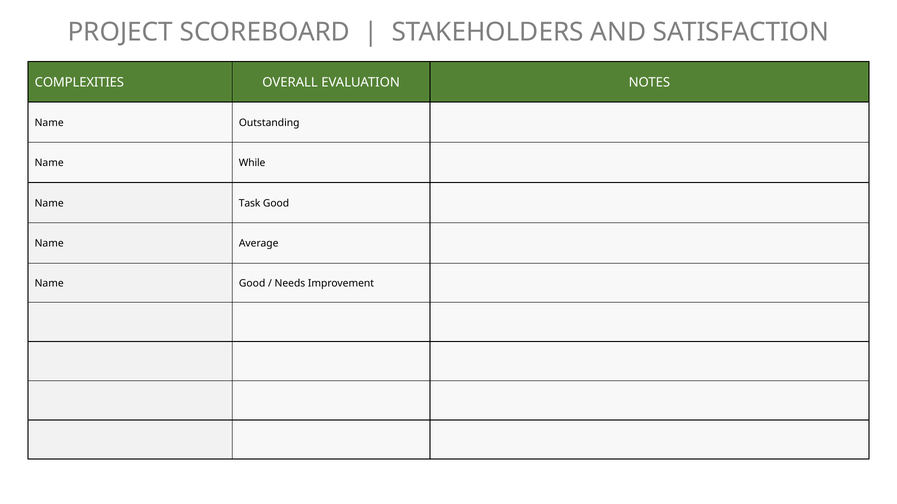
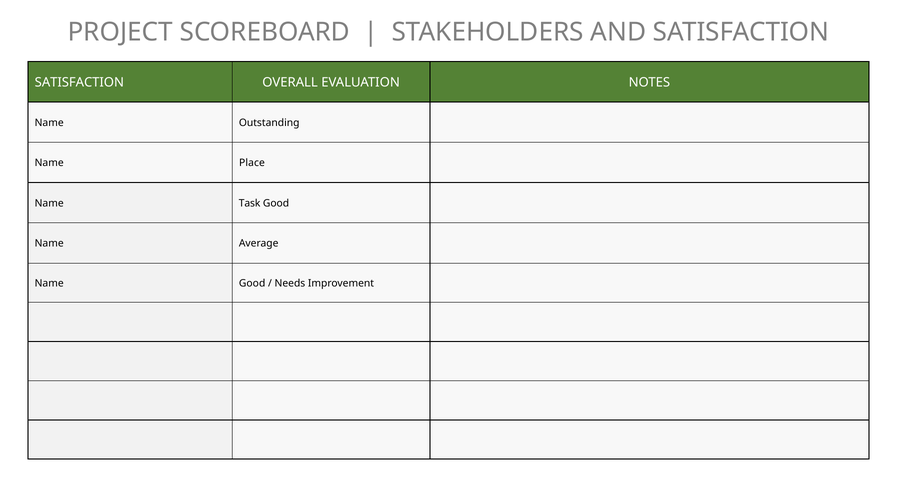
COMPLEXITIES: COMPLEXITIES -> SATISFACTION (79, 83)
While: While -> Place (252, 163)
